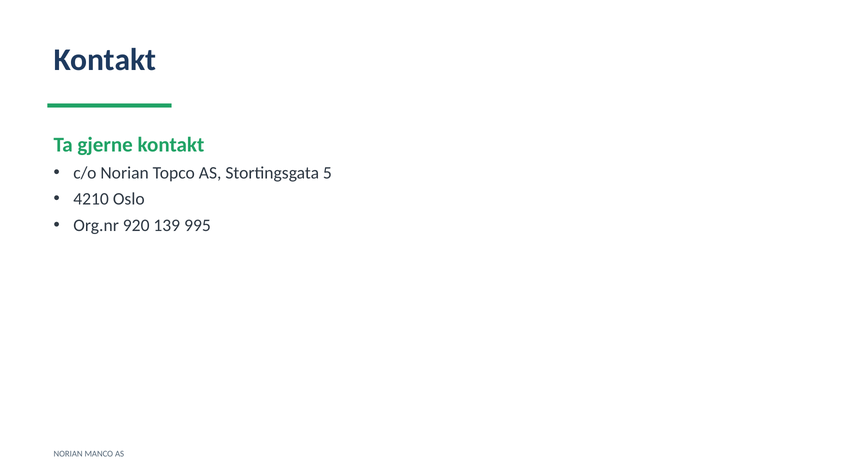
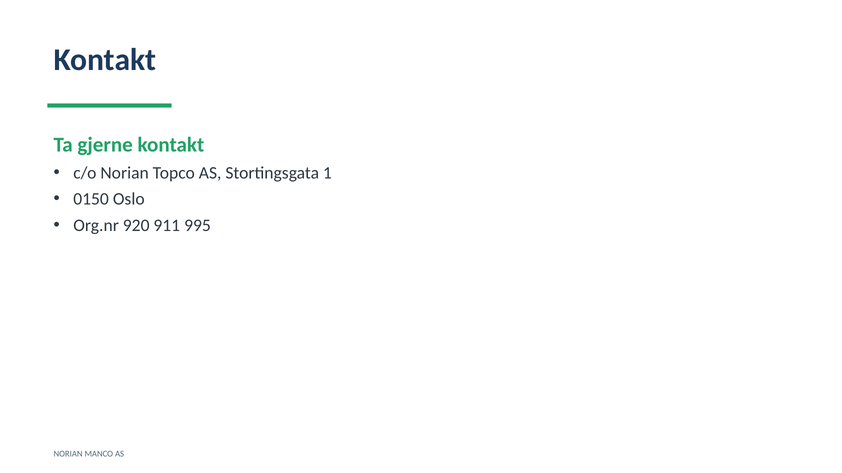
5: 5 -> 1 (327, 173)
4210: 4210 -> 0150 (91, 199)
139: 139 -> 911 (167, 226)
